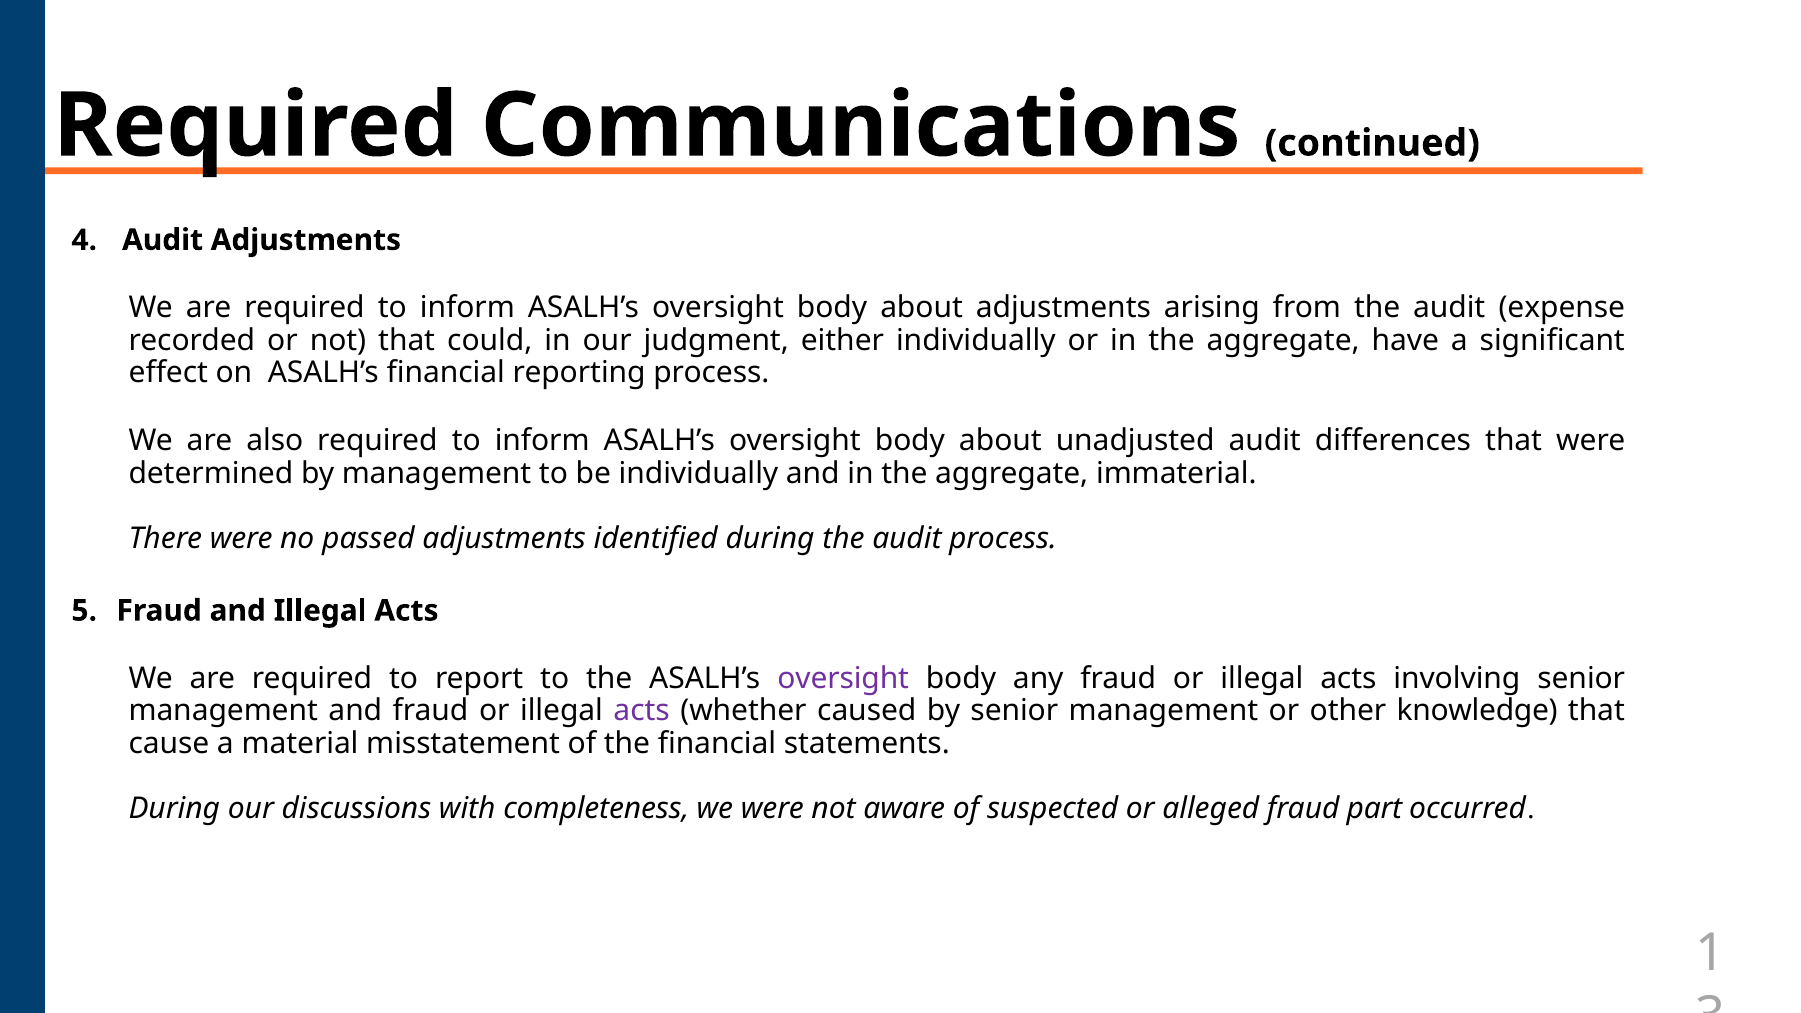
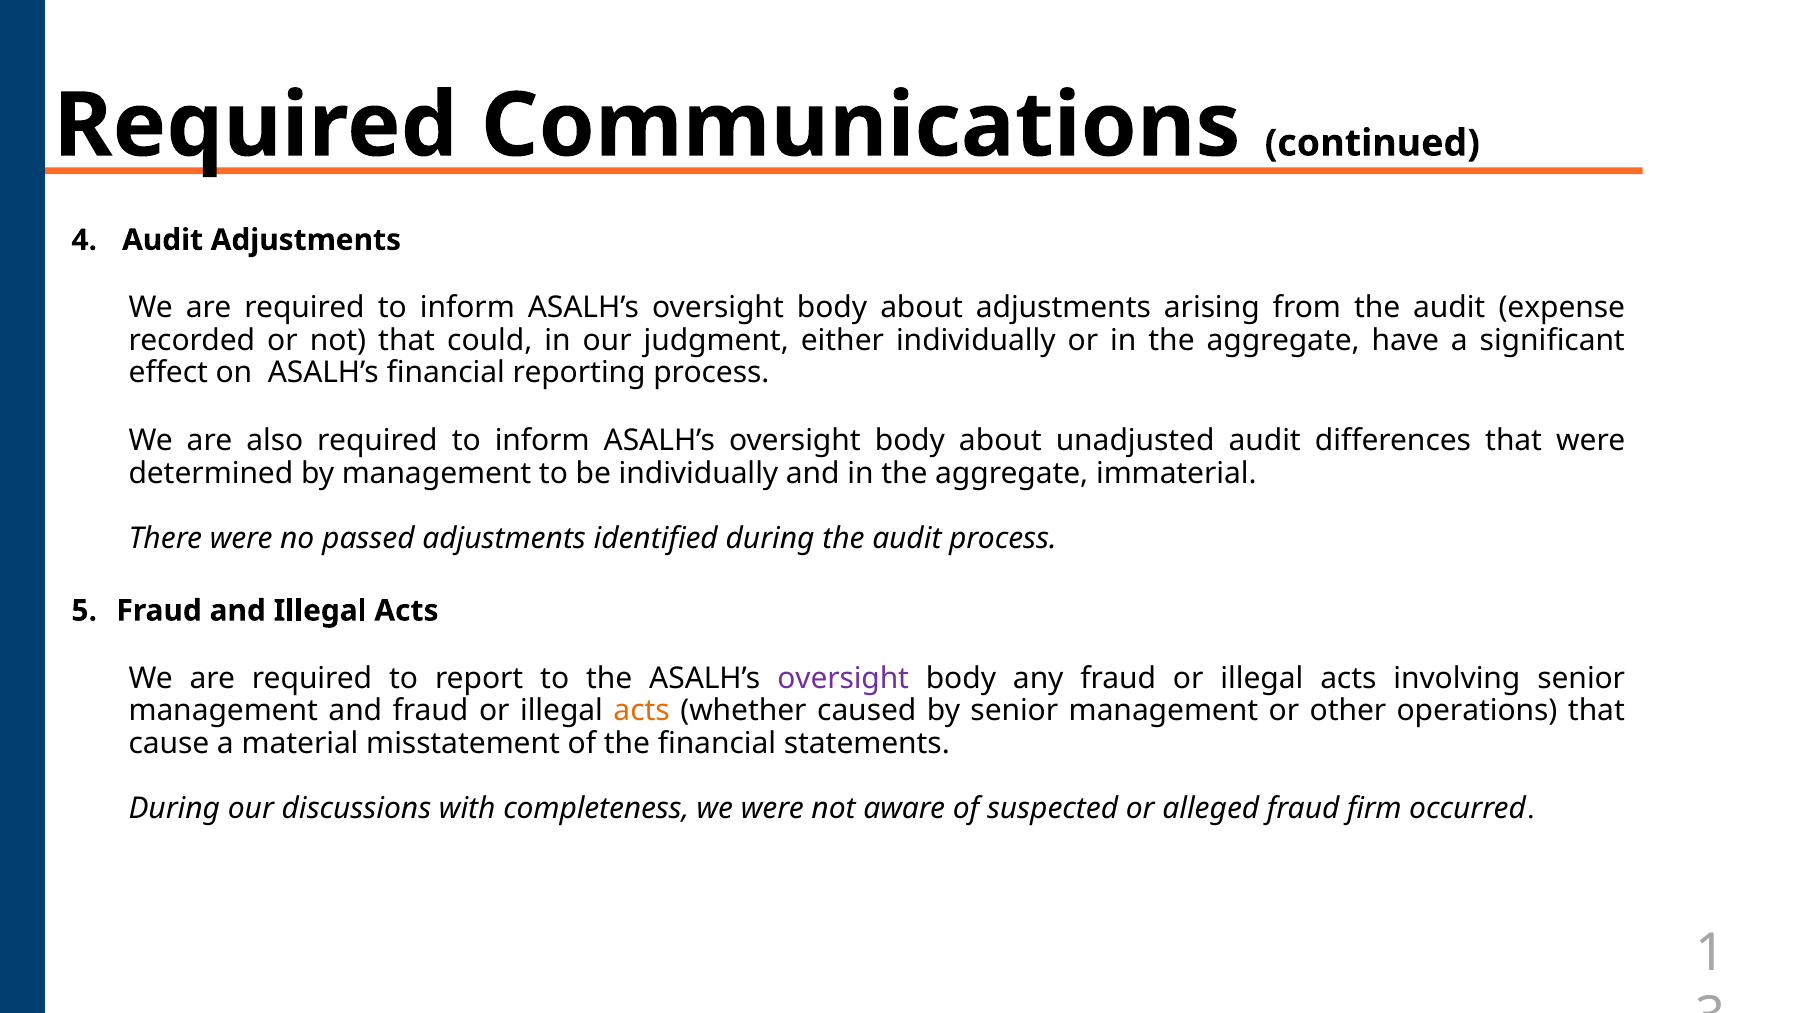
acts colour: purple -> orange (642, 711)
knowledge: knowledge -> operations (1477, 711)
part: part -> firm (1374, 808)
